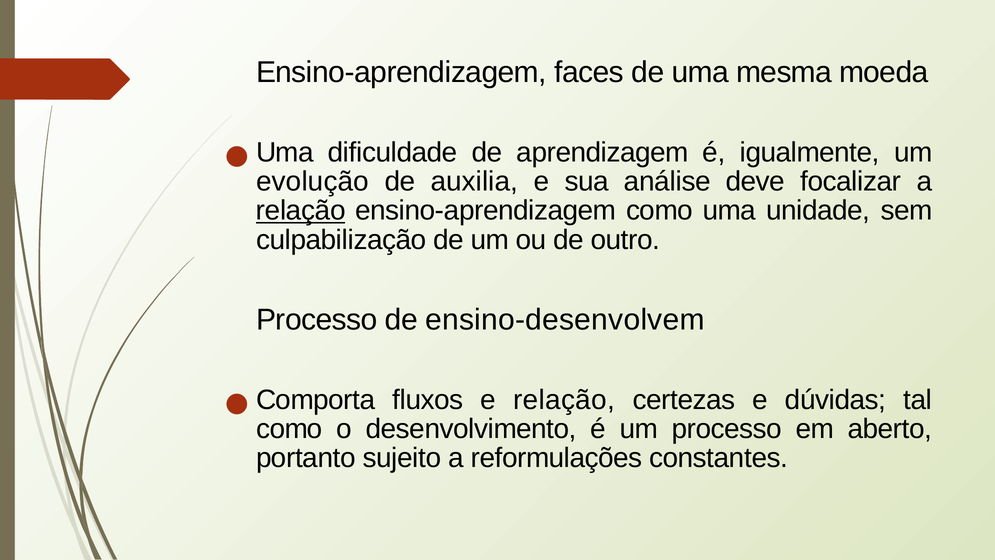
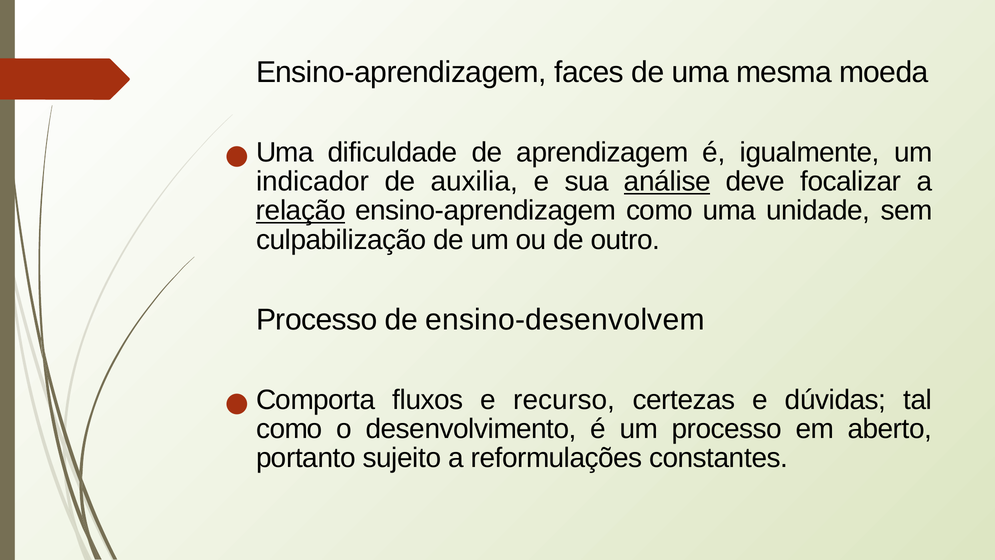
evolução: evolução -> indicador (313, 181)
análise underline: none -> present (667, 181)
e relação: relação -> recurso (564, 400)
